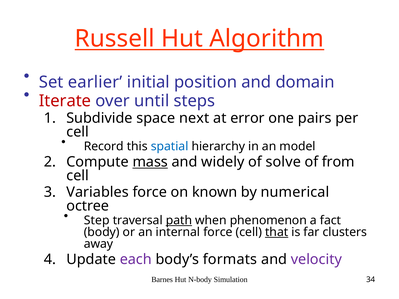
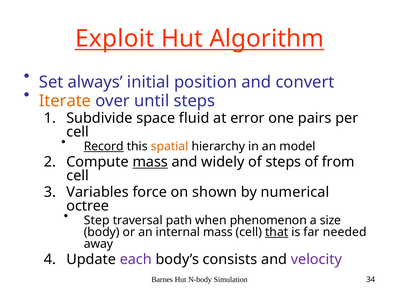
Russell: Russell -> Exploit (115, 39)
earlier: earlier -> always (95, 82)
domain: domain -> convert (305, 82)
Iterate colour: red -> orange (65, 101)
next: next -> fluid (194, 118)
Record underline: none -> present (104, 146)
spatial colour: blue -> orange (170, 146)
of solve: solve -> steps (283, 162)
known: known -> shown (215, 192)
path underline: present -> none (179, 221)
fact: fact -> size (331, 221)
internal force: force -> mass (218, 232)
clusters: clusters -> needed (345, 232)
formats: formats -> consists (230, 260)
